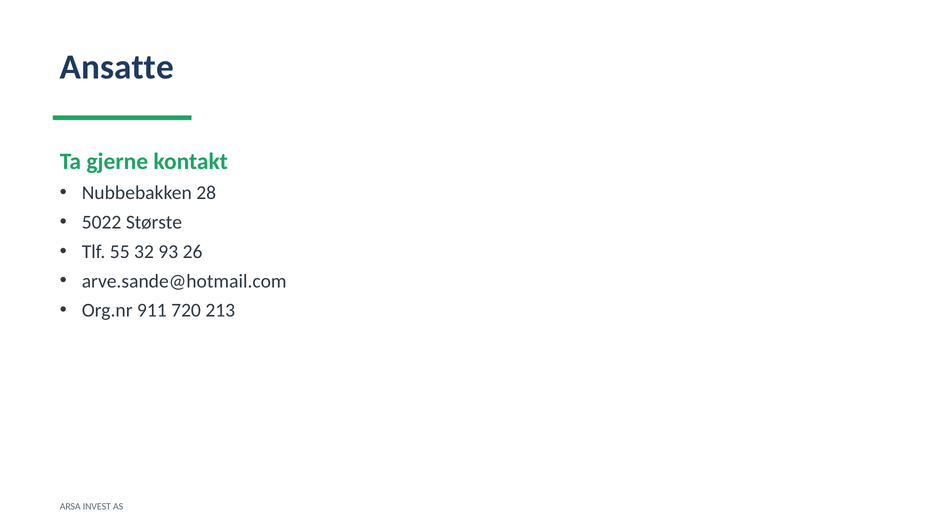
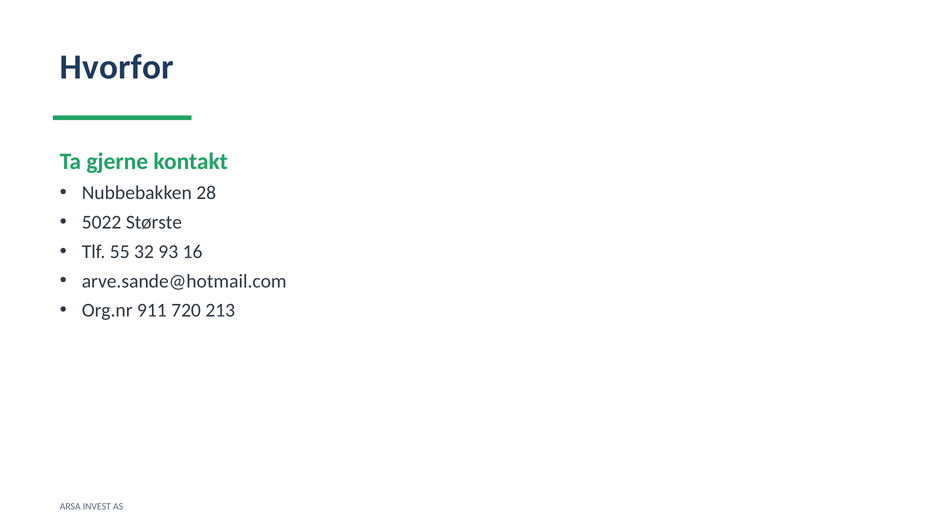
Ansatte: Ansatte -> Hvorfor (117, 67)
26: 26 -> 16 (193, 252)
